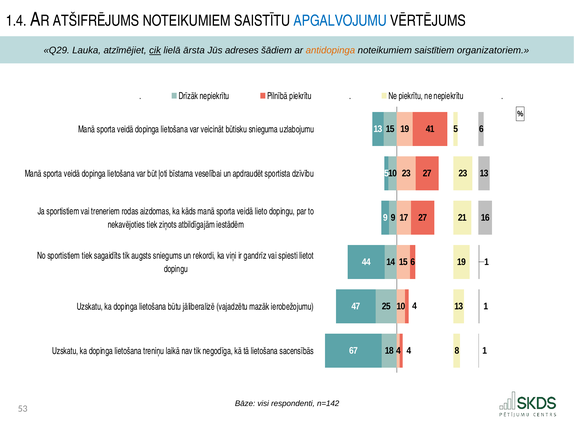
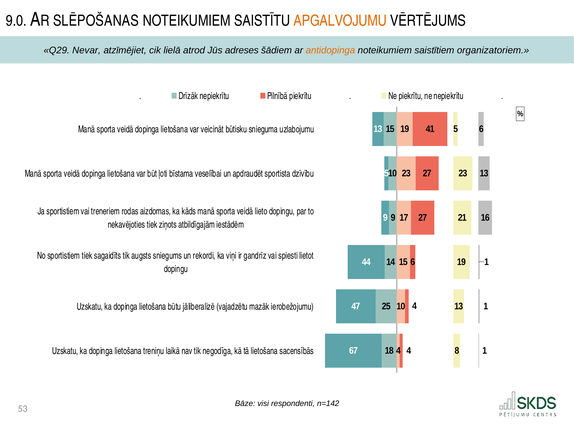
1.4: 1.4 -> 9.0 (16, 21)
ATŠIFRĒJUMS: ATŠIFRĒJUMS -> SLĒPOŠANAS (96, 21)
APGALVOJUMU colour: blue -> orange (340, 21)
Lauka: Lauka -> Nevar (87, 50)
cik underline: present -> none (155, 50)
ārsta: ārsta -> atrod (194, 50)
